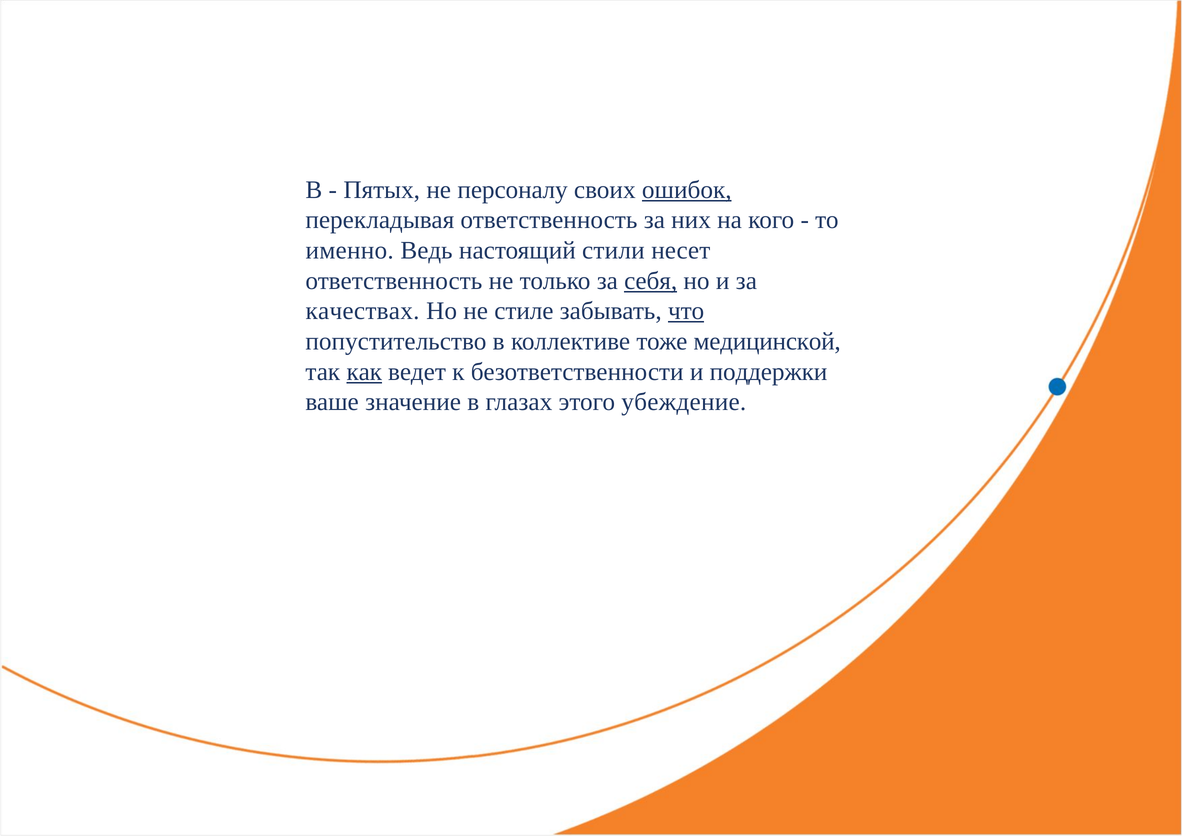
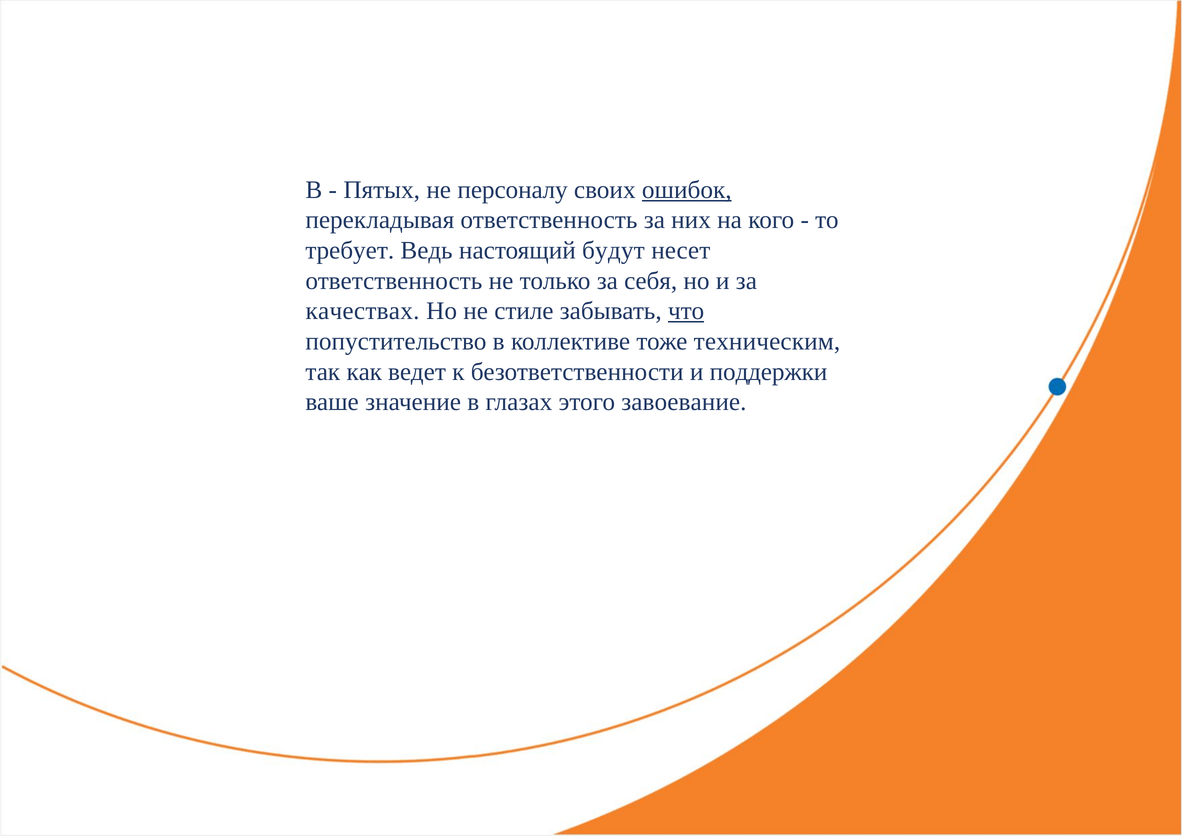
именно: именно -> требует (350, 250)
стили: стили -> будут (613, 250)
себя underline: present -> none (651, 281)
медицинской: медицинской -> техническим (767, 341)
как underline: present -> none (364, 372)
убеждение: убеждение -> завоевание (684, 402)
